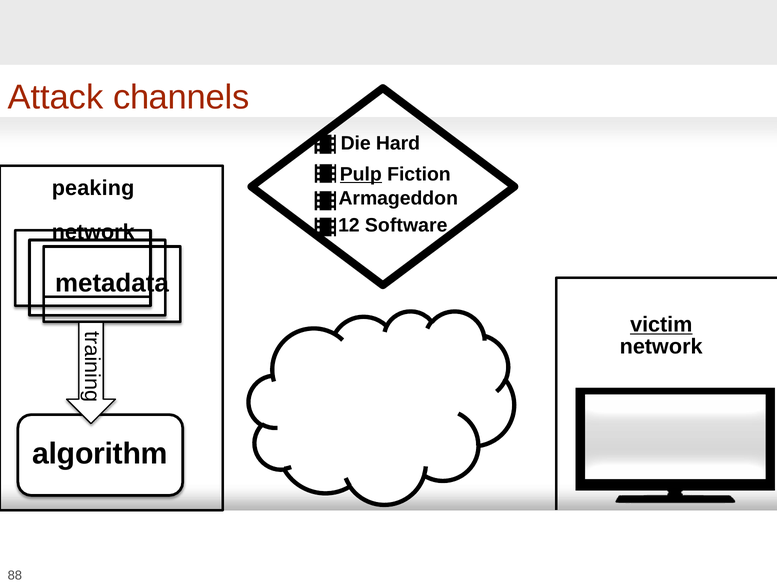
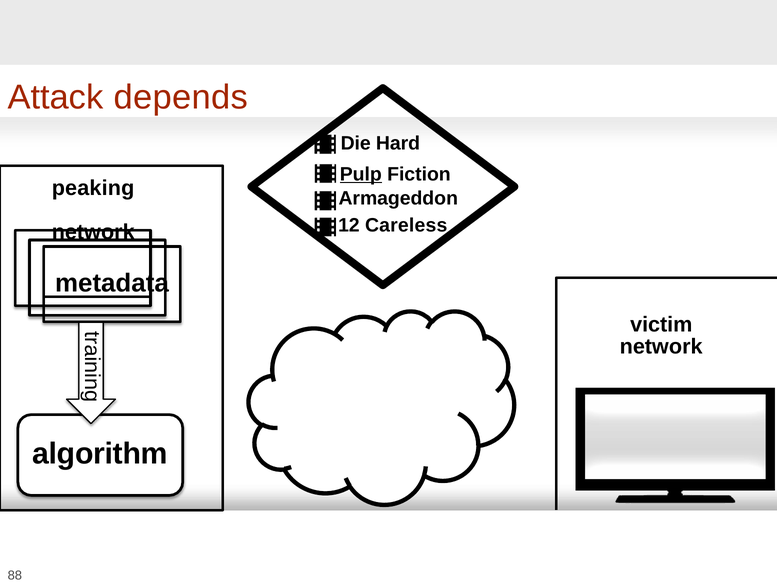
channels: channels -> depends (181, 97)
Software: Software -> Careless (406, 225)
victim underline: present -> none (661, 325)
